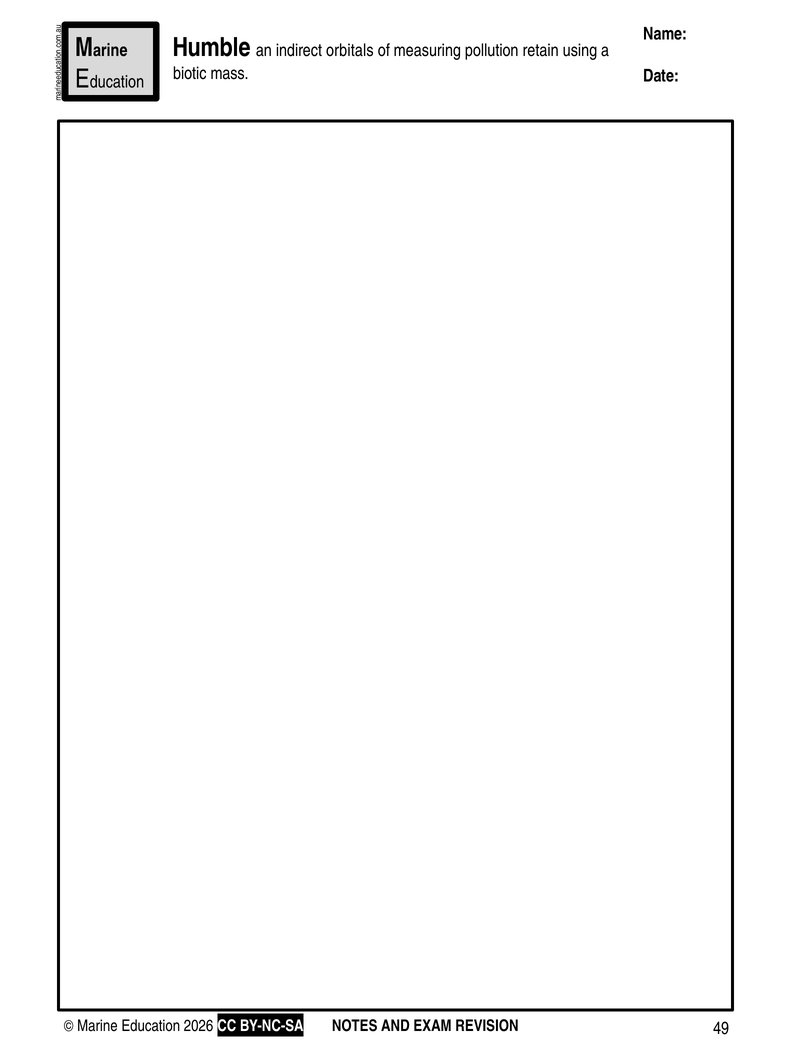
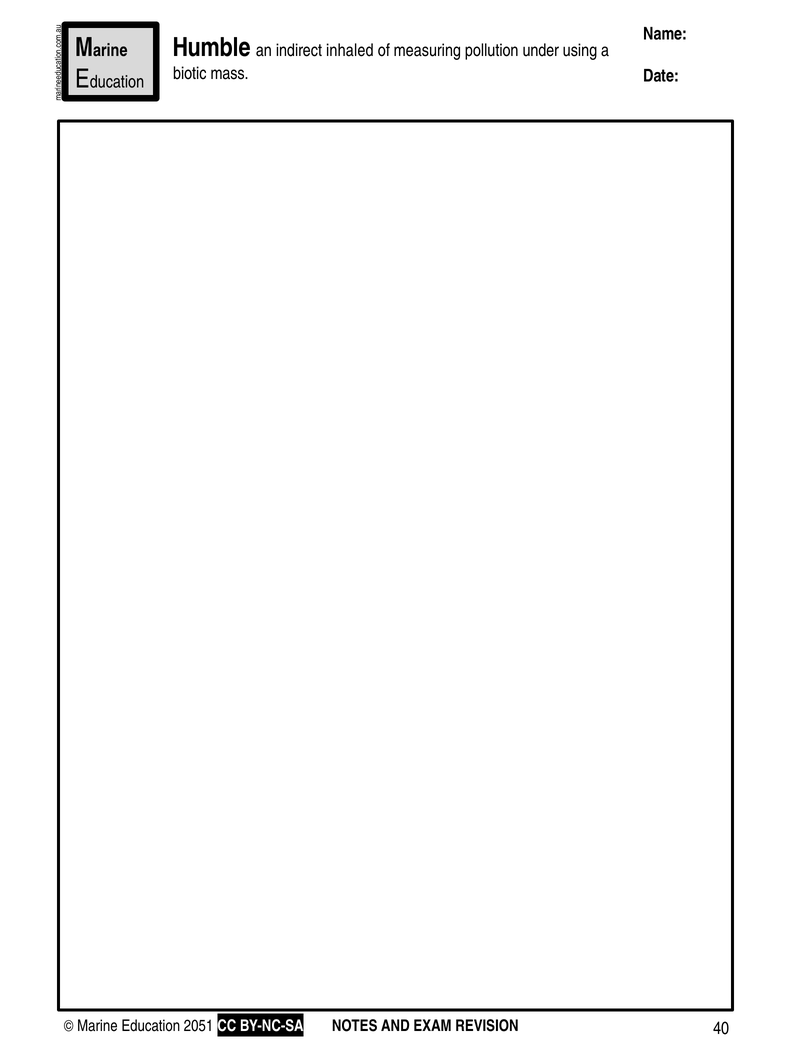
orbitals: orbitals -> inhaled (350, 50)
retain: retain -> under (541, 50)
2026: 2026 -> 2051 (199, 1027)
49: 49 -> 40 (721, 1029)
